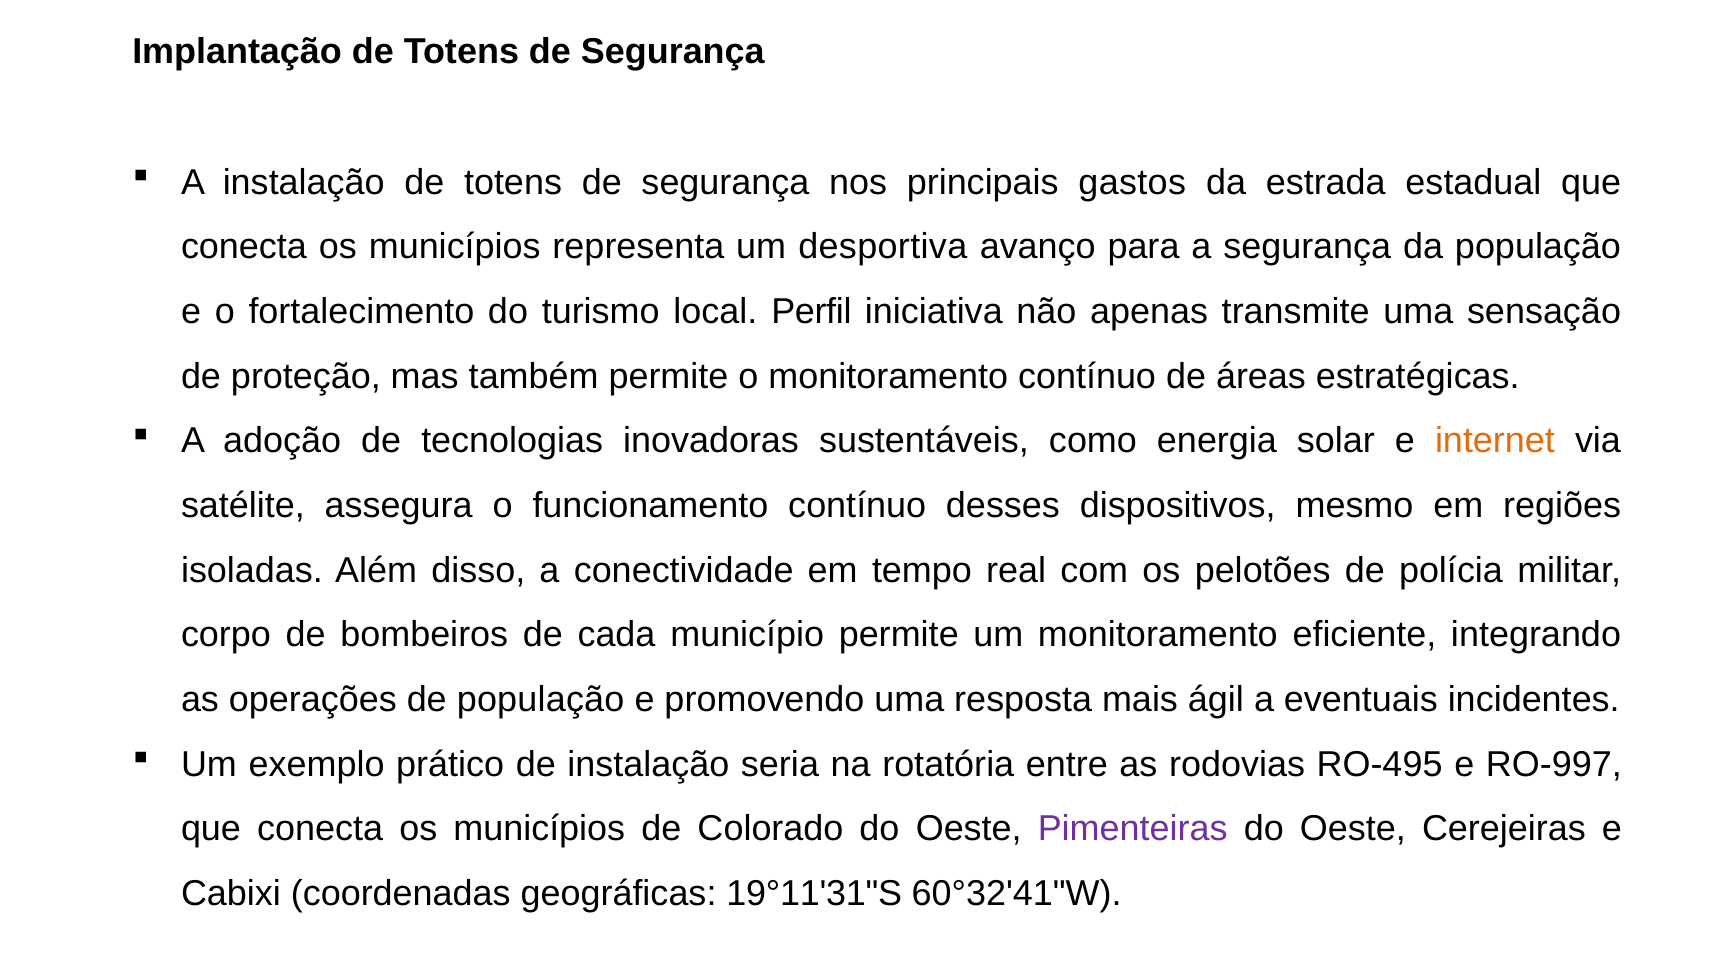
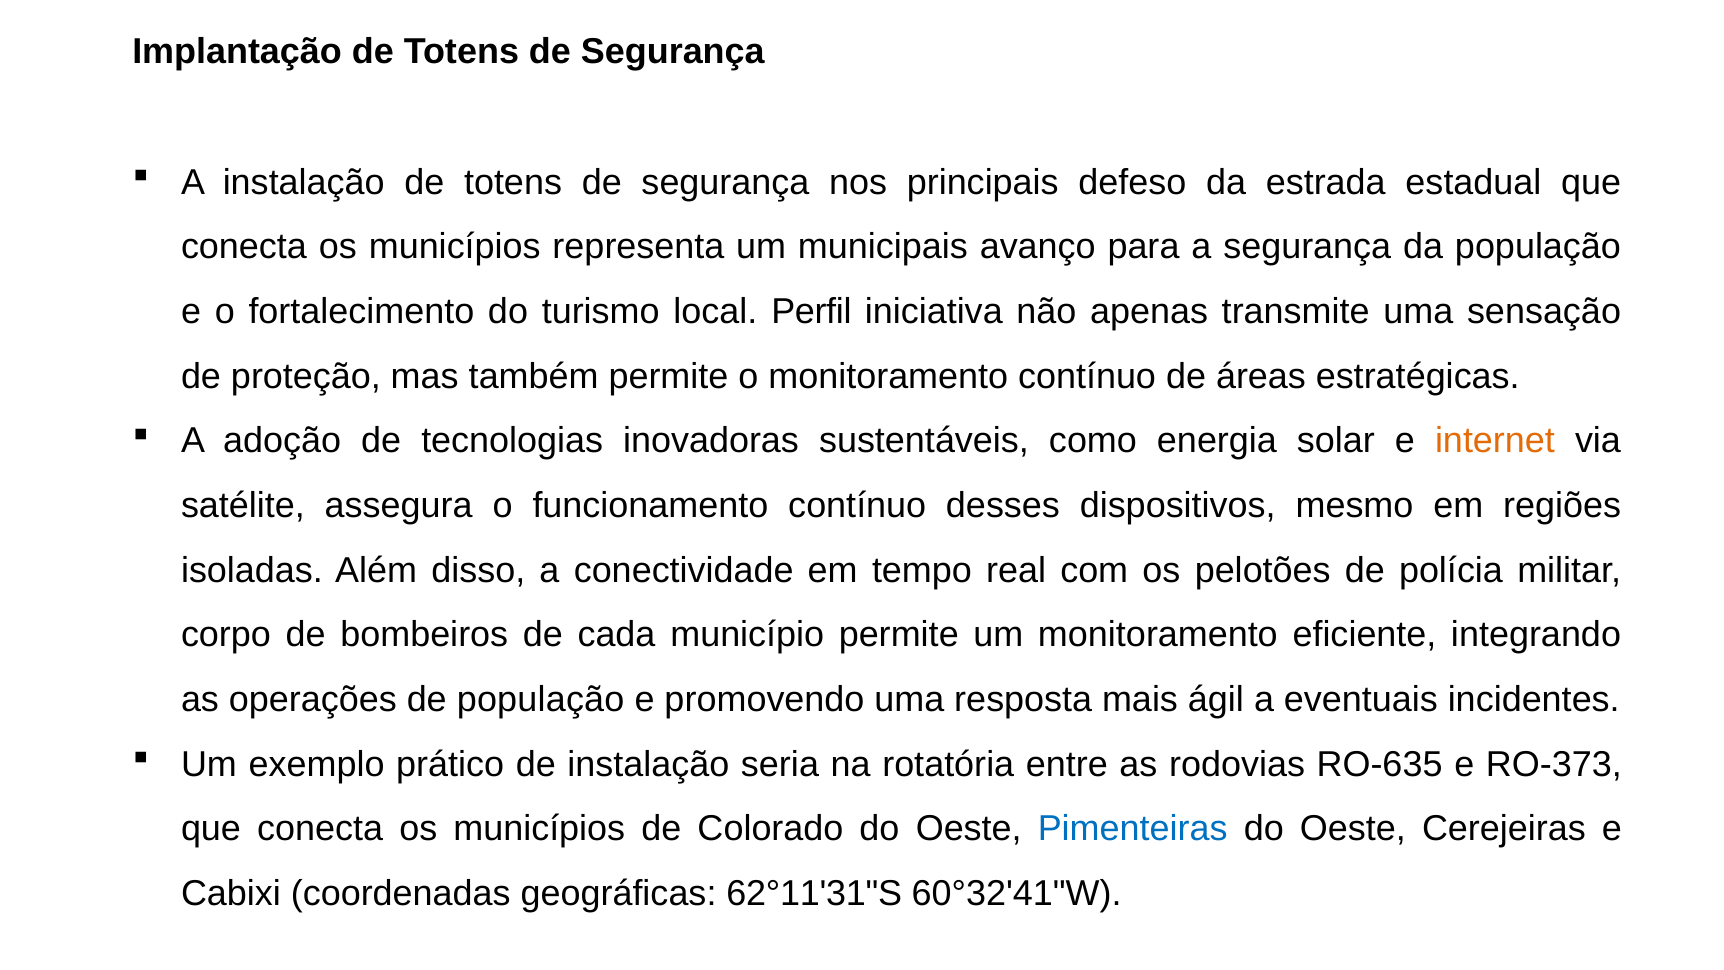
gastos: gastos -> defeso (1132, 182)
desportiva: desportiva -> municipais (883, 247)
RO-495: RO-495 -> RO-635 (1380, 764)
RO-997: RO-997 -> RO-373 (1554, 764)
Pimenteiras colour: purple -> blue (1133, 829)
19°11'31"S: 19°11'31"S -> 62°11'31"S (814, 893)
